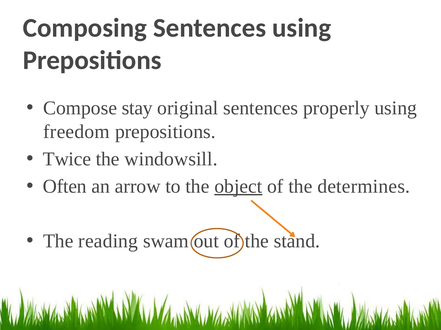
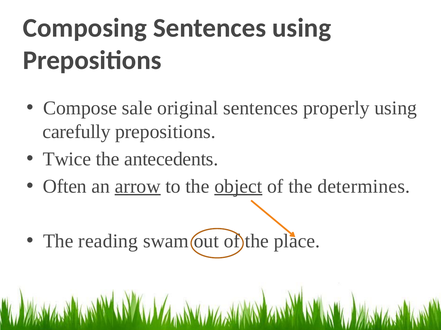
stay: stay -> sale (137, 108)
freedom: freedom -> carefully (77, 132)
windowsill: windowsill -> antecedents (171, 159)
arrow underline: none -> present (138, 187)
stand: stand -> place (297, 242)
